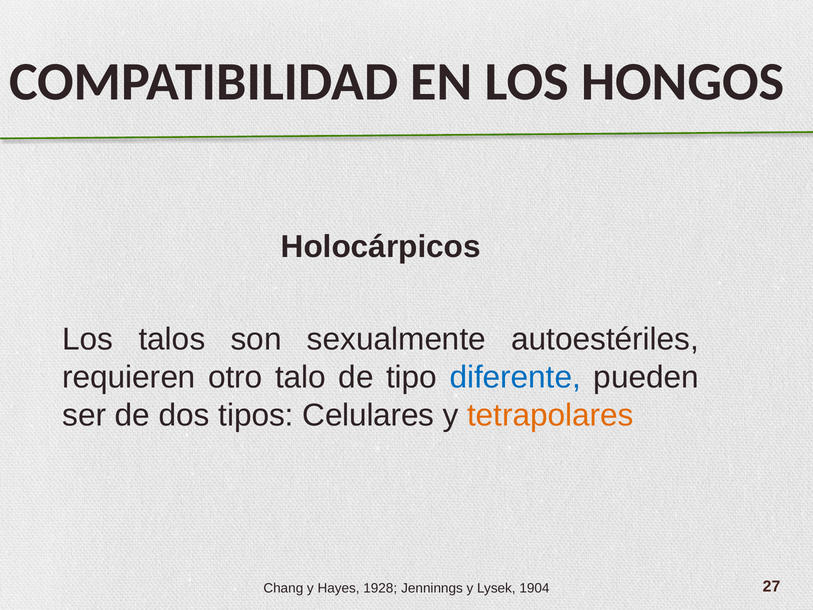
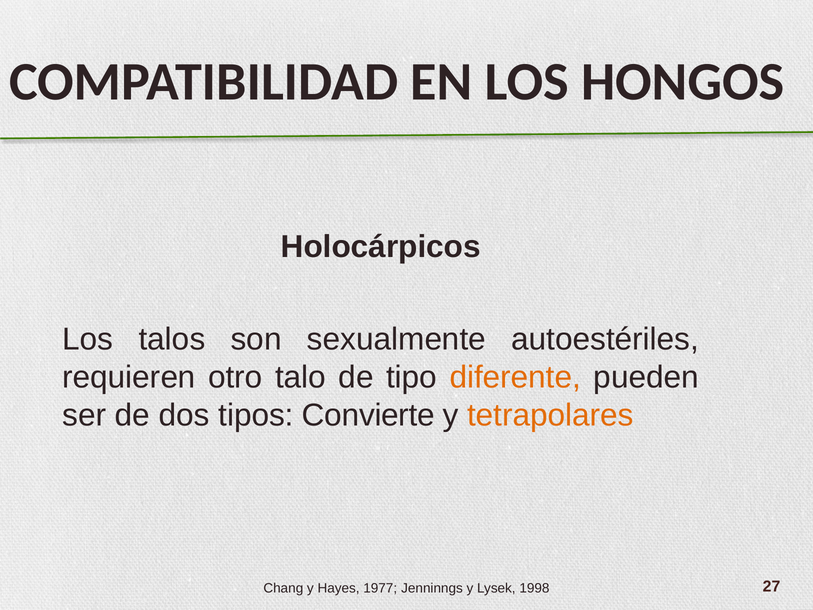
diferente colour: blue -> orange (515, 377)
Celulares: Celulares -> Convierte (368, 415)
1928: 1928 -> 1977 (380, 588)
1904: 1904 -> 1998 (534, 588)
